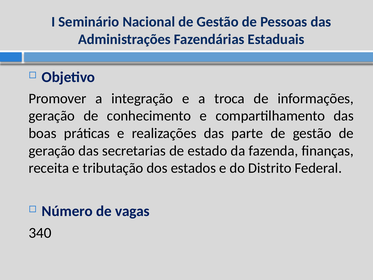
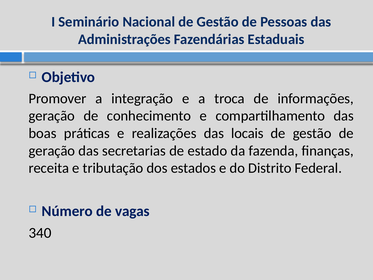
parte: parte -> locais (247, 133)
